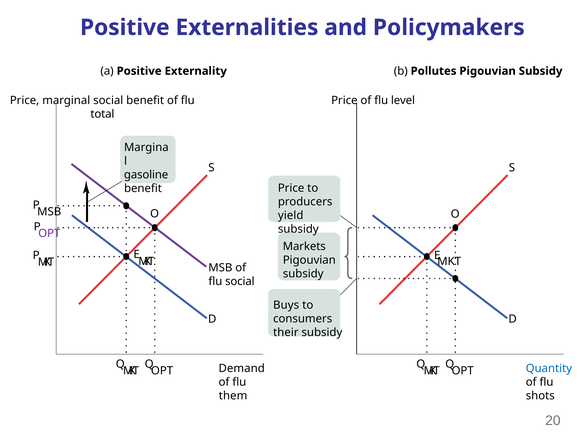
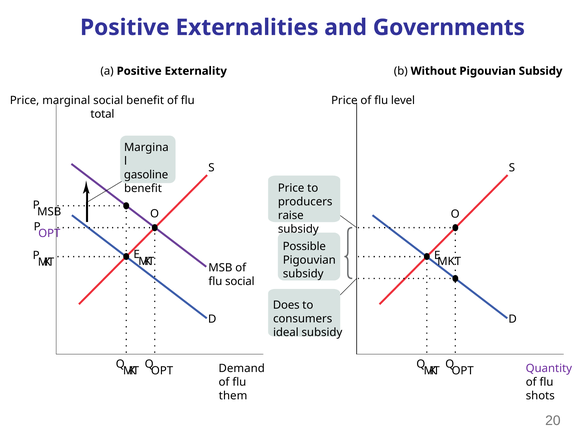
Policymakers: Policymakers -> Governments (449, 27)
Pollutes: Pollutes -> Without (434, 71)
yield: yield -> raise (291, 215)
Markets: Markets -> Possible (304, 246)
Buys: Buys -> Does (286, 305)
their: their -> ideal (286, 332)
Quantity colour: blue -> purple (549, 368)
